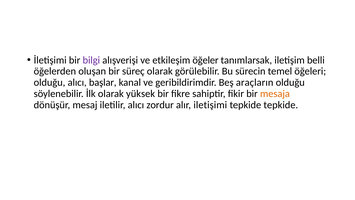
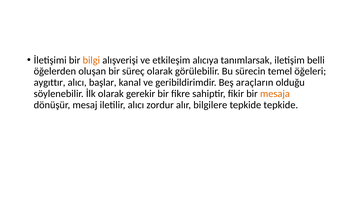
bilgi colour: purple -> orange (91, 60)
öğeler: öğeler -> alıcıya (206, 60)
olduğu: olduğu -> aygıttır (50, 82)
yüksek: yüksek -> gerekir (141, 94)
iletişimi: iletişimi -> bilgilere (210, 105)
